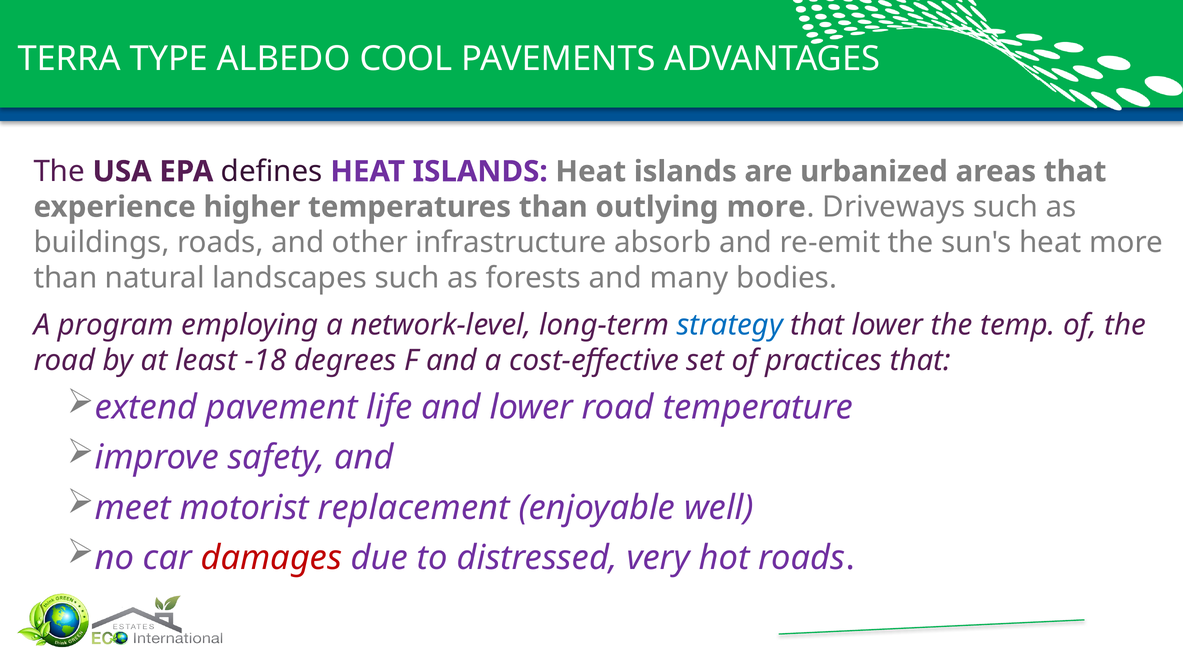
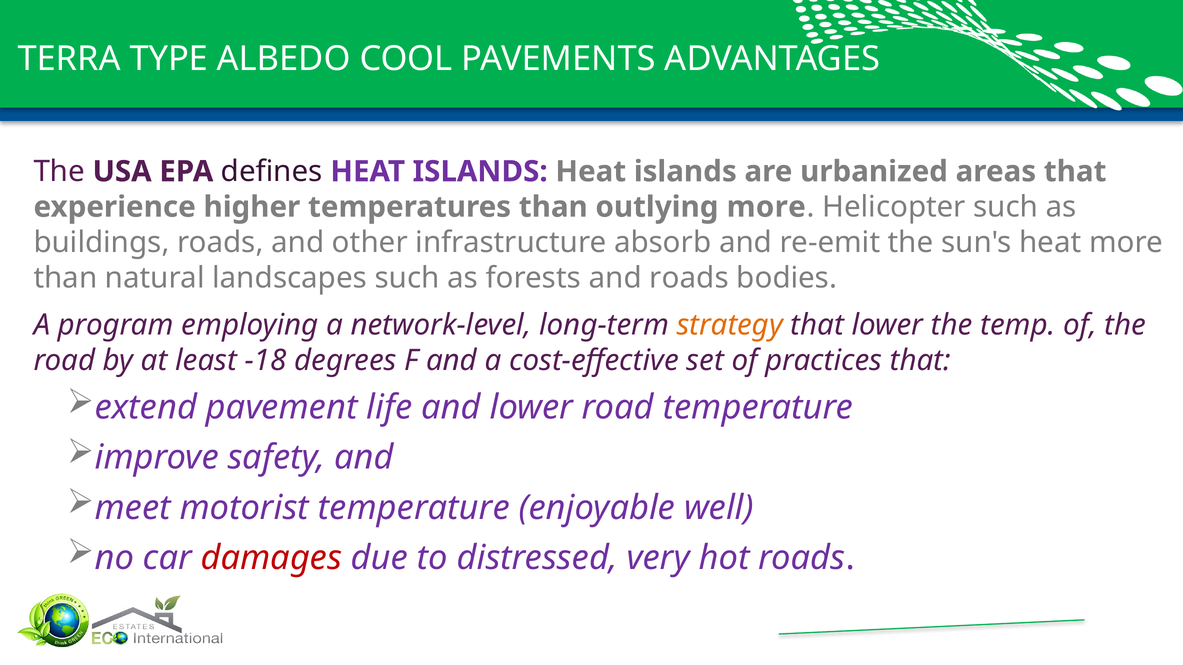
Driveways: Driveways -> Helicopter (894, 207)
and many: many -> roads (689, 278)
strategy colour: blue -> orange (730, 325)
motorist replacement: replacement -> temperature (414, 508)
